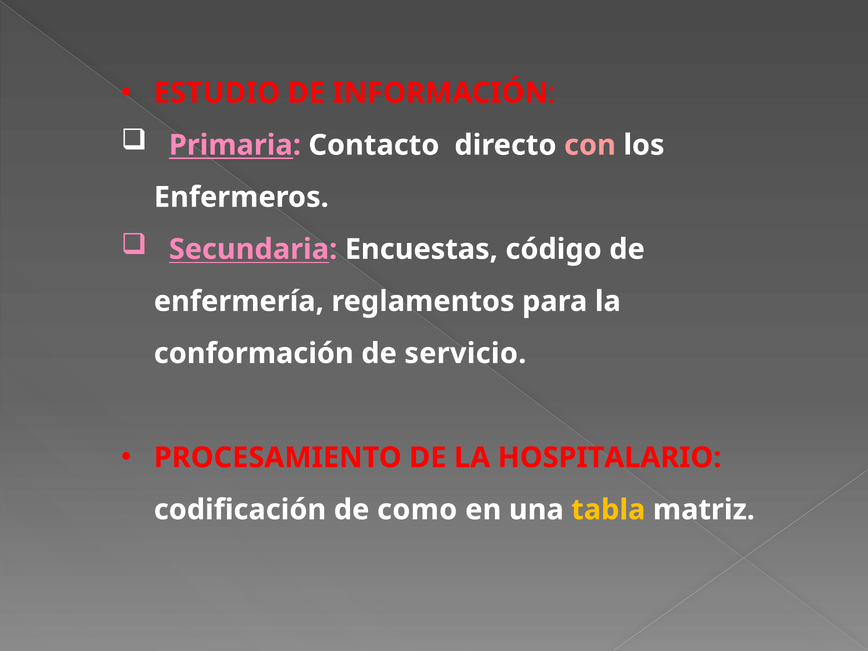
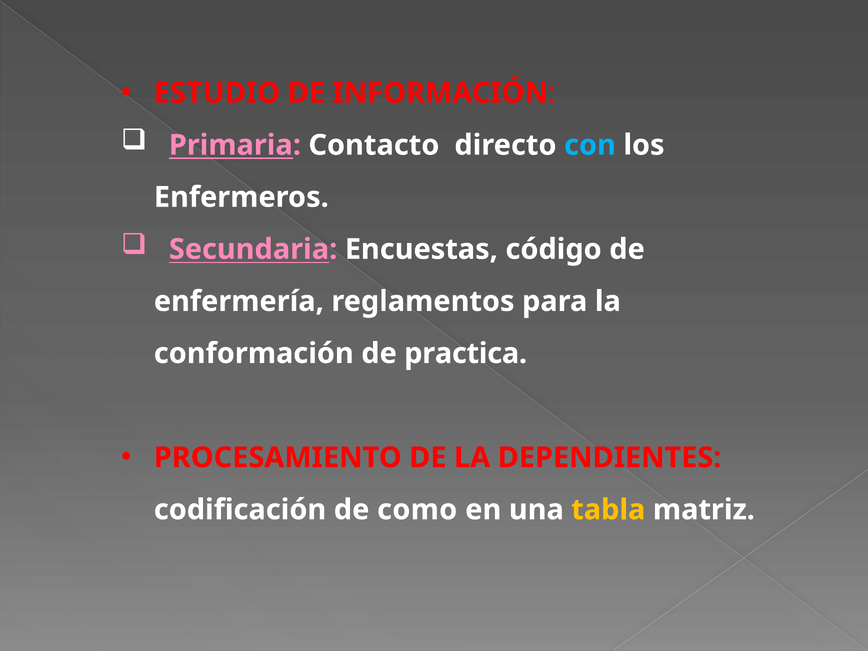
con colour: pink -> light blue (590, 145)
servicio: servicio -> practica (466, 353)
HOSPITALARIO: HOSPITALARIO -> DEPENDIENTES (610, 458)
